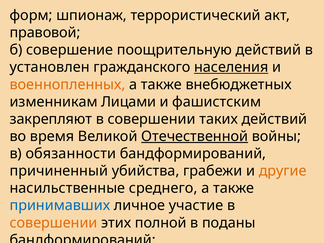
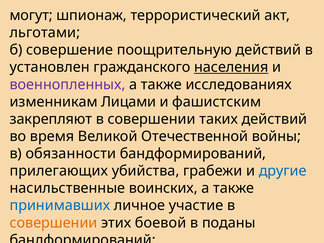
форм: форм -> могут (31, 15)
правовой: правовой -> льготами (45, 33)
военнопленных colour: orange -> purple (67, 85)
внебюджетных: внебюджетных -> исследованиях (239, 85)
Отечественной underline: present -> none (195, 136)
причиненный: причиненный -> прилегающих (59, 171)
другие colour: orange -> blue (283, 171)
среднего: среднего -> воинских (163, 188)
полной: полной -> боевой (161, 223)
